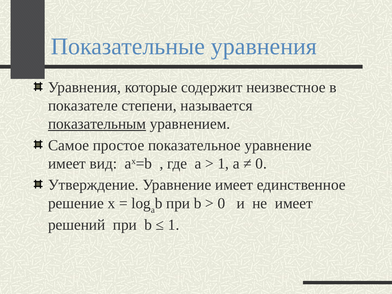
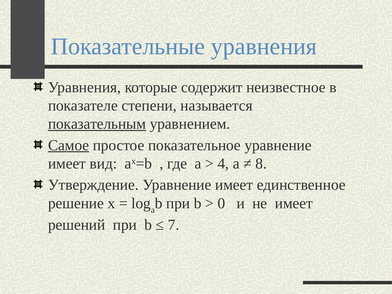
Самое underline: none -> present (69, 145)
1: 1 -> 4 (223, 164)
0: 0 -> 8 (261, 164)
1: 1 -> 7 (174, 225)
